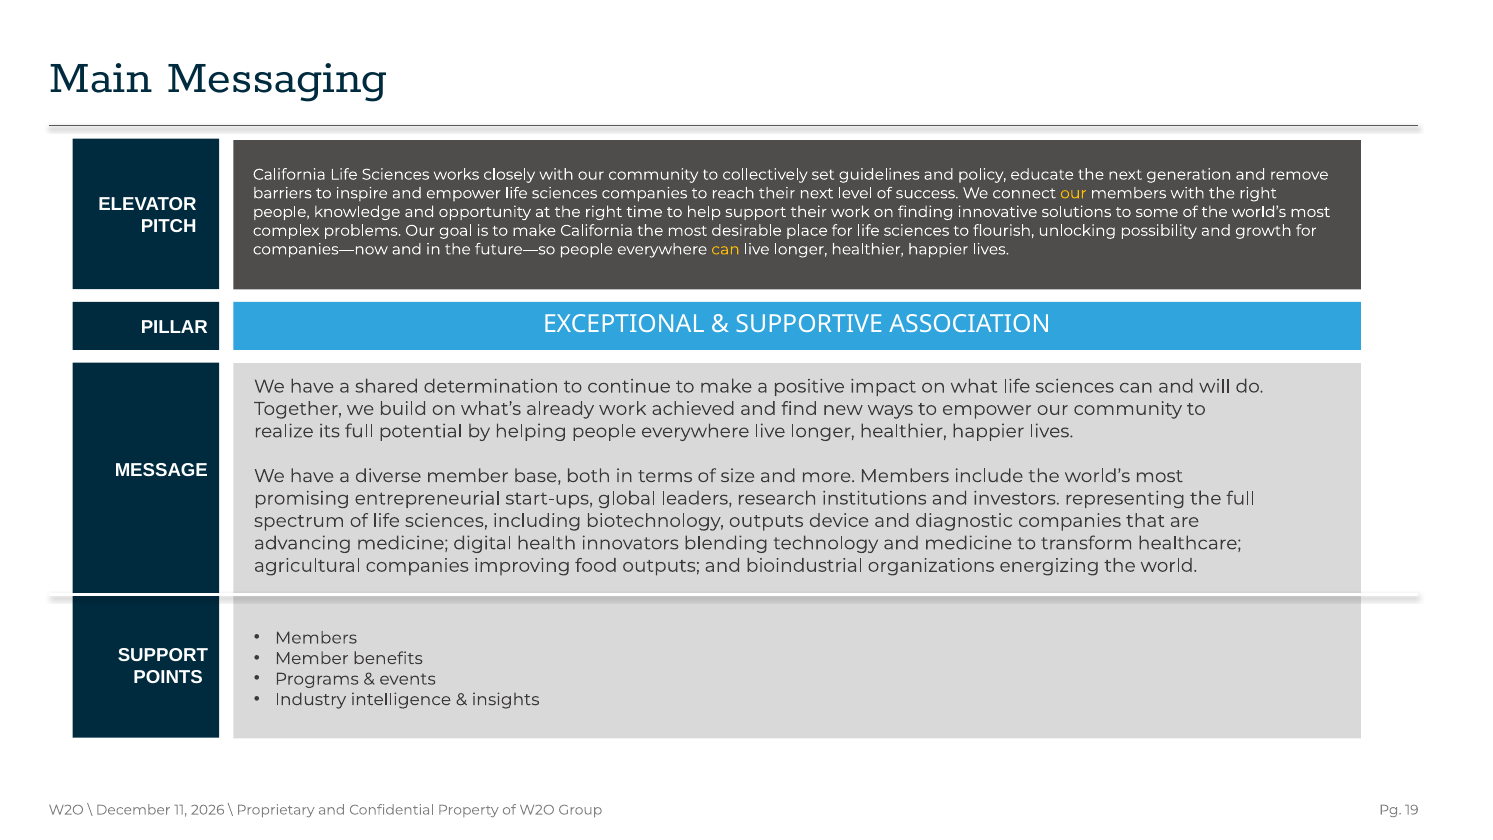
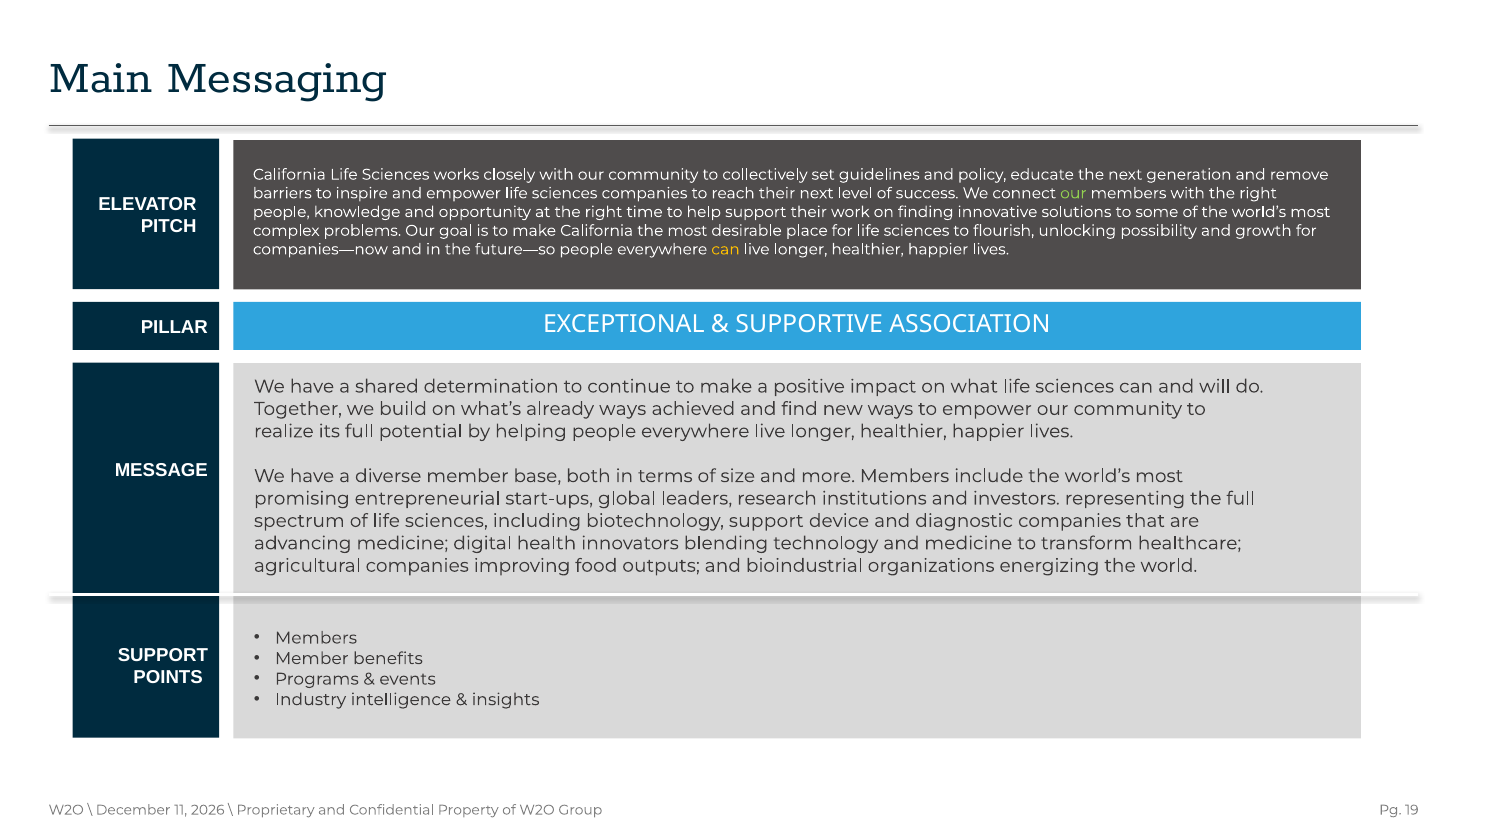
our colour: yellow -> light green (1073, 193)
already work: work -> ways (623, 409)
biotechnology outputs: outputs -> support (766, 521)
